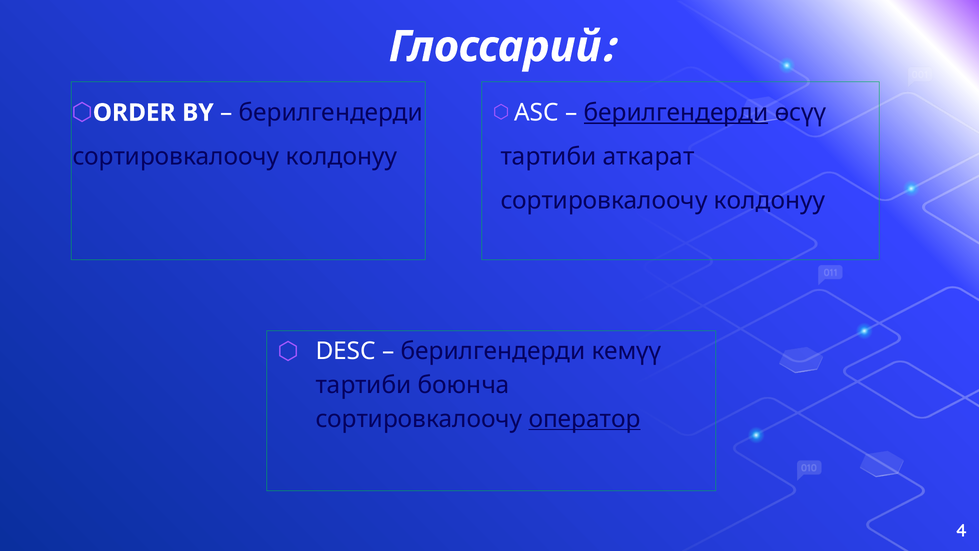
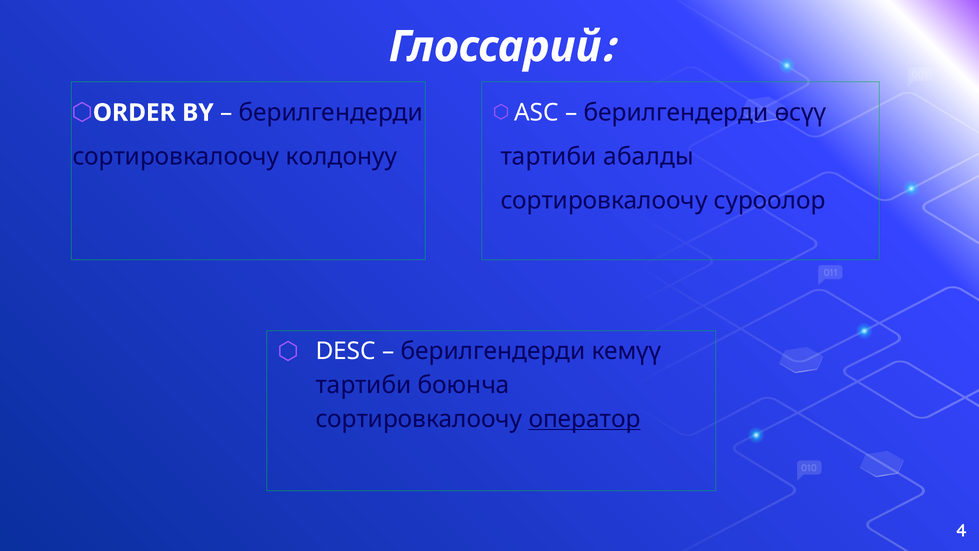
берилгендерди underline: present -> none (676, 113)
аткарат: аткарат -> абалды (649, 157)
колдонуу: колдонуу -> суроолор (770, 201)
